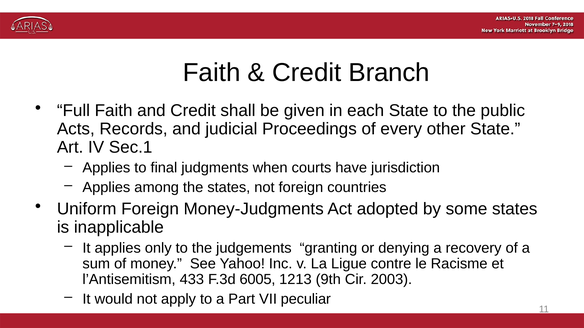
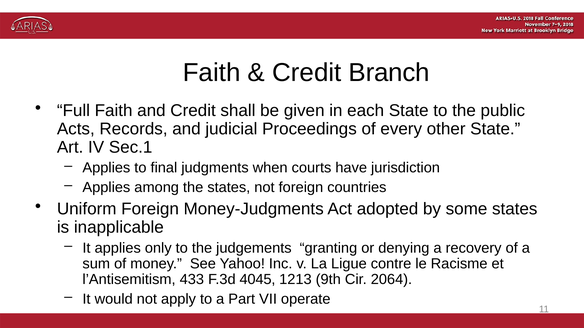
6005: 6005 -> 4045 (257, 280)
2003: 2003 -> 2064 (391, 280)
peculiar: peculiar -> operate (306, 299)
